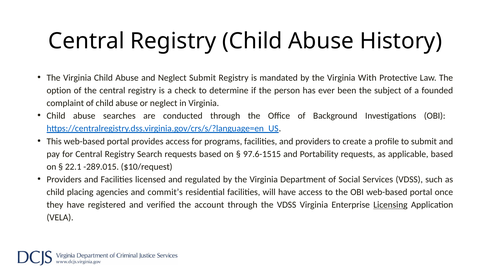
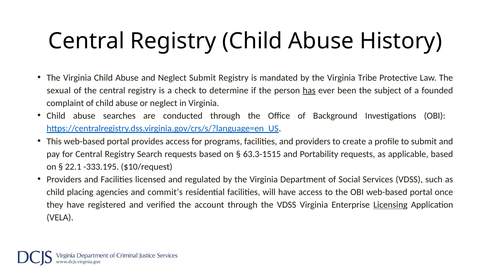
With: With -> Tribe (367, 78)
option: option -> sexual (59, 90)
has underline: none -> present (309, 90)
97.6-1515: 97.6-1515 -> 63.3-1515 (262, 154)
-289.015: -289.015 -> -333.195 (101, 167)
